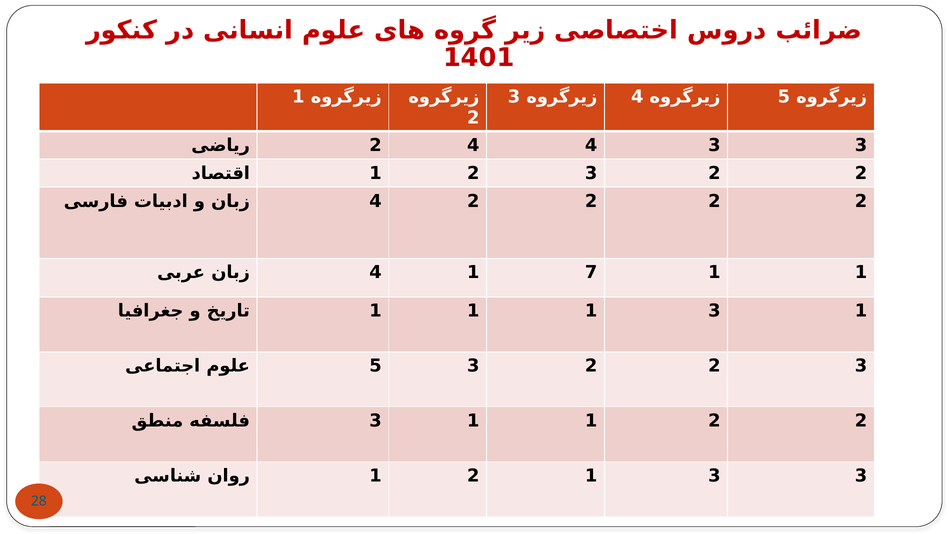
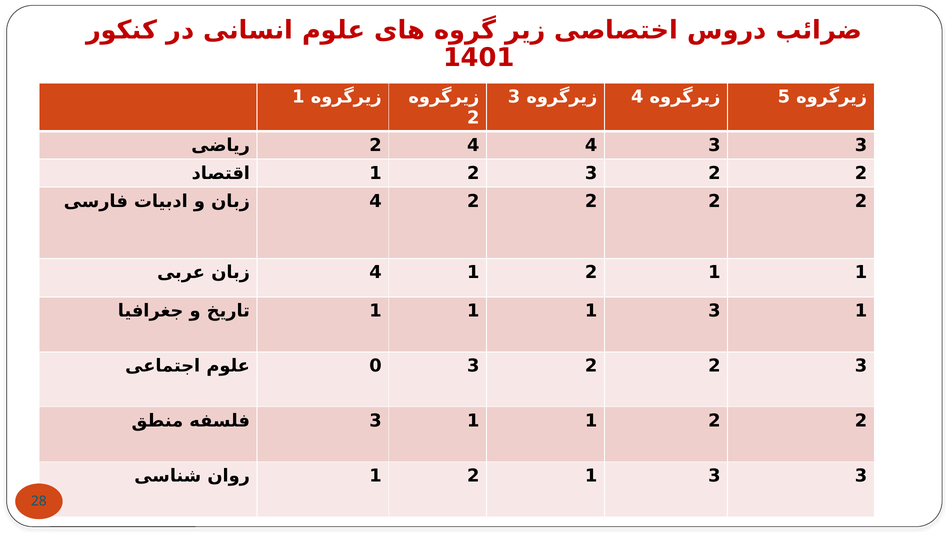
4 1 7: 7 -> 2 (591, 272)
5: 5 -> 0 (376, 366)
